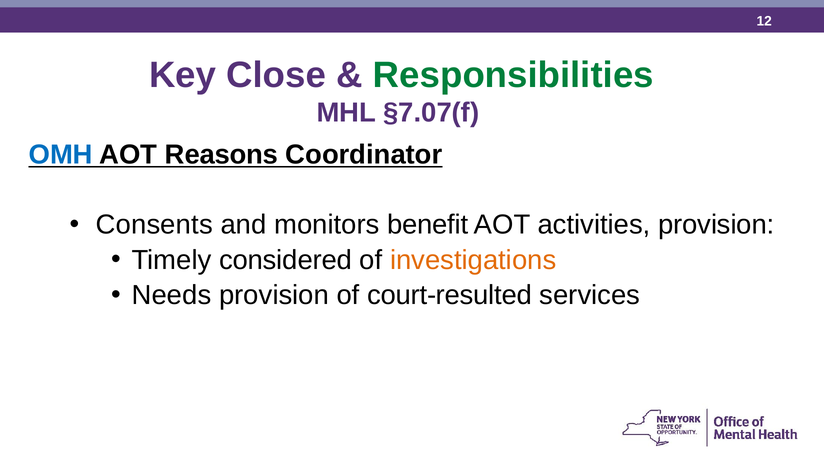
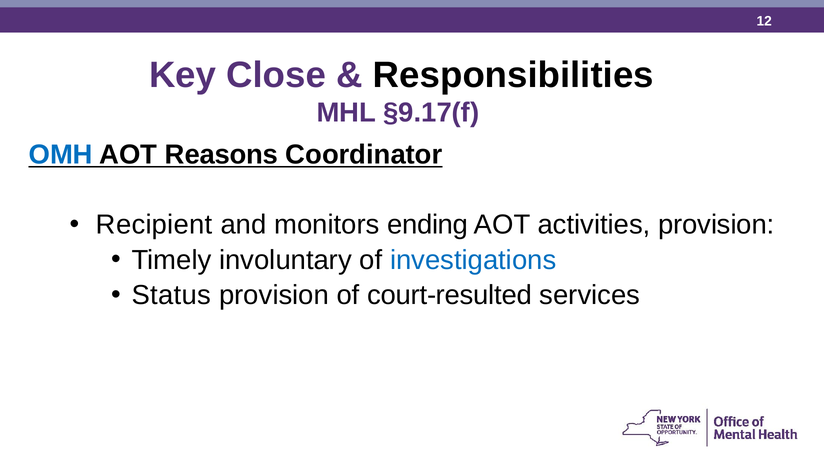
Responsibilities colour: green -> black (513, 75)
§7.07(f: §7.07(f -> §9.17(f (431, 113)
Consents: Consents -> Recipient (154, 225)
benefit: benefit -> ending (428, 225)
considered: considered -> involuntary (285, 260)
investigations colour: orange -> blue (473, 260)
Needs: Needs -> Status (171, 295)
